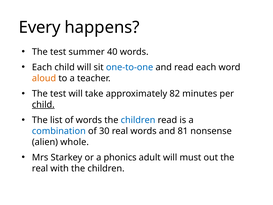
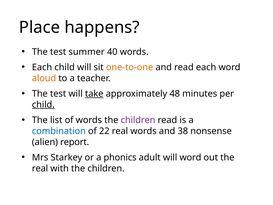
Every: Every -> Place (40, 27)
one-to-one colour: blue -> orange (130, 67)
take underline: none -> present (94, 94)
82: 82 -> 48 (175, 94)
children colour: blue -> purple (138, 120)
30: 30 -> 22 (104, 131)
81: 81 -> 38 (183, 131)
whole: whole -> report (75, 142)
will must: must -> word (190, 157)
